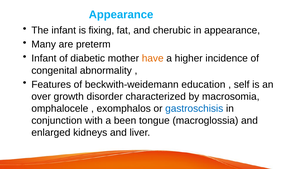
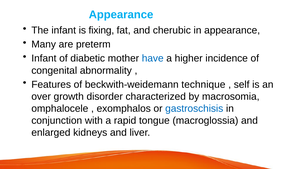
have colour: orange -> blue (153, 59)
education: education -> technique (203, 85)
been: been -> rapid (125, 121)
